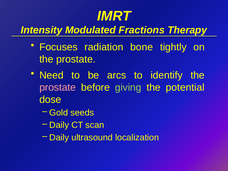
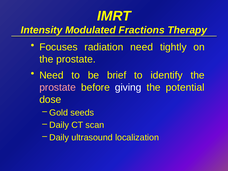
radiation bone: bone -> need (142, 47)
arcs: arcs -> brief (117, 75)
giving colour: light green -> white (128, 87)
